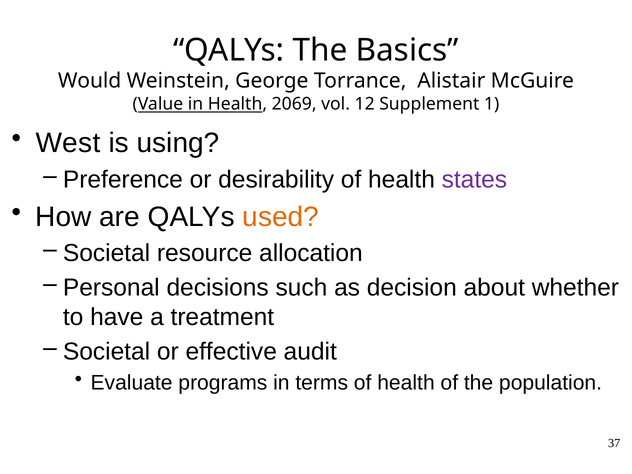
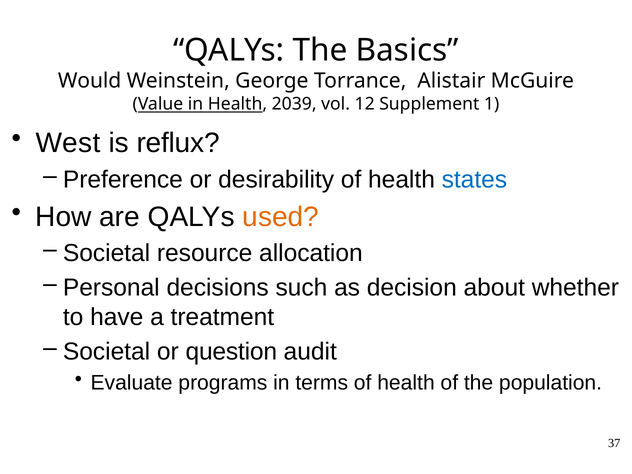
2069: 2069 -> 2039 (294, 104)
using: using -> reflux (178, 143)
states colour: purple -> blue (474, 179)
effective: effective -> question (231, 352)
